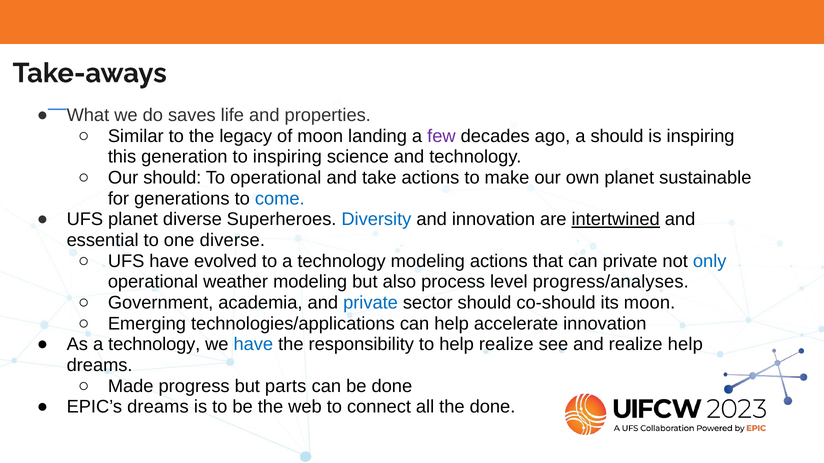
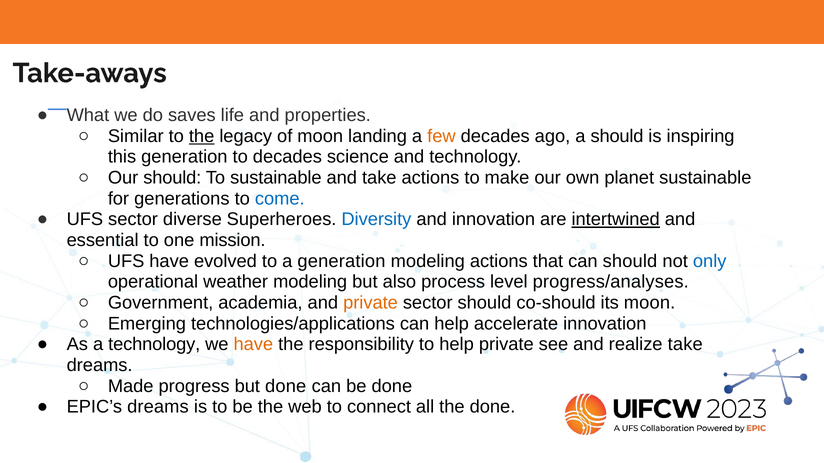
the underline: none -> present (202, 136)
few colour: purple -> orange (441, 136)
to inspiring: inspiring -> decades (287, 157)
To operational: operational -> sustainable (276, 178)
UFS planet: planet -> sector (133, 220)
one diverse: diverse -> mission (232, 241)
to a technology: technology -> generation (341, 261)
can private: private -> should (630, 261)
private colour: blue -> orange (371, 303)
have colour: blue -> orange (253, 345)
help realize: realize -> private (506, 345)
realize help: help -> take (685, 345)
but parts: parts -> done (286, 387)
